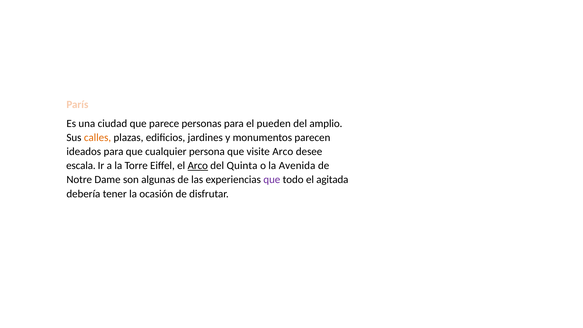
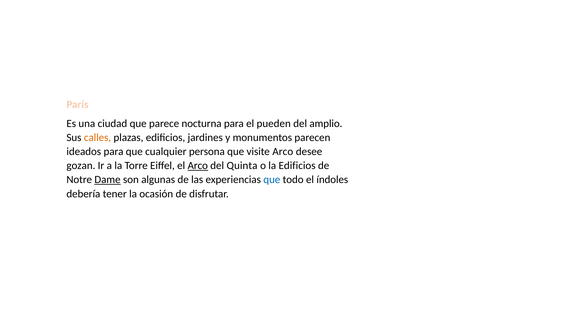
personas: personas -> nocturna (202, 124)
escala: escala -> gozan (81, 166)
la Avenida: Avenida -> Edificios (297, 166)
Dame underline: none -> present (108, 180)
que colour: purple -> blue (272, 180)
agitada: agitada -> índoles (332, 180)
